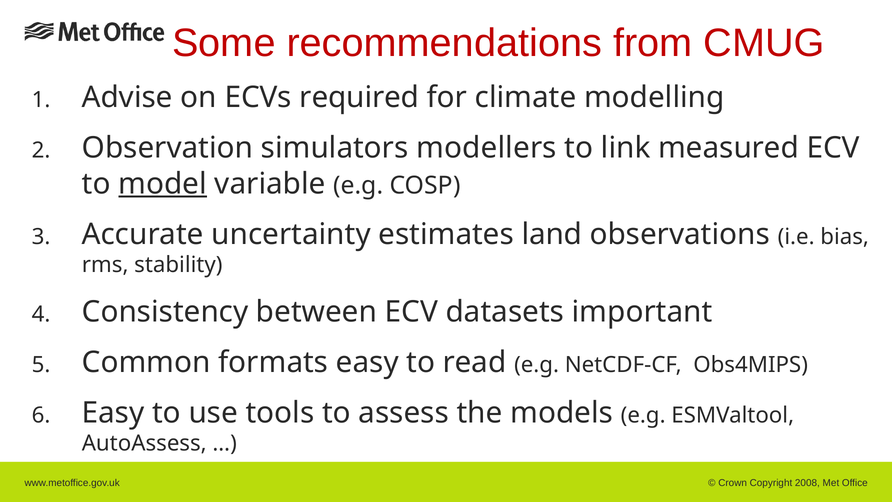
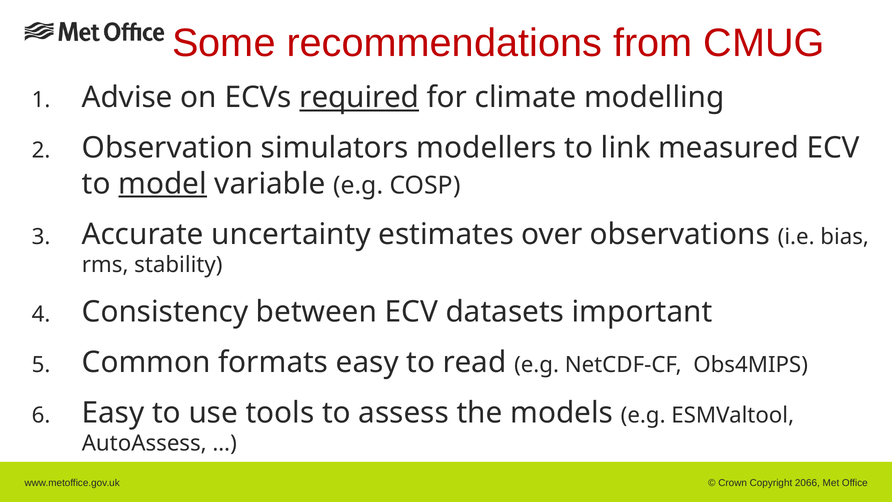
required underline: none -> present (359, 98)
land: land -> over (552, 234)
2008: 2008 -> 2066 (807, 483)
